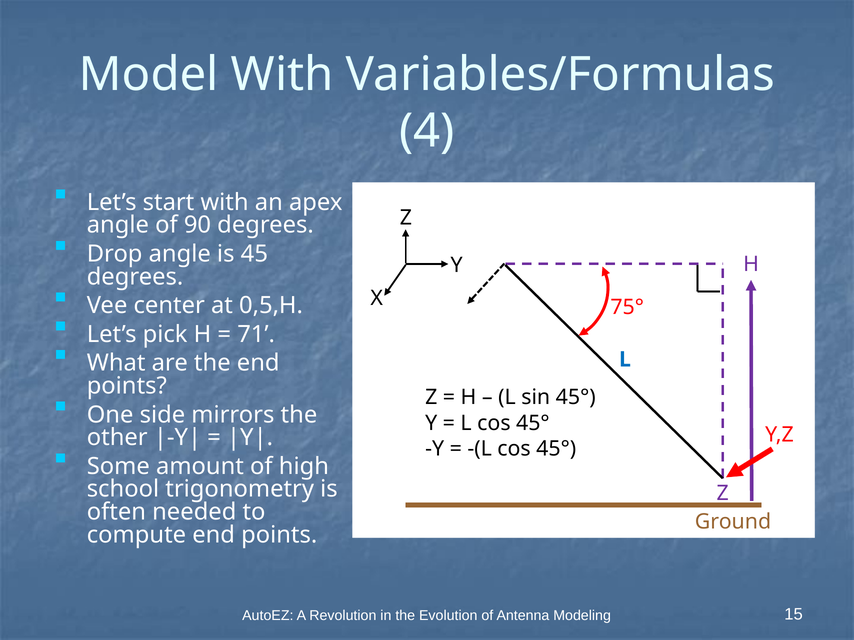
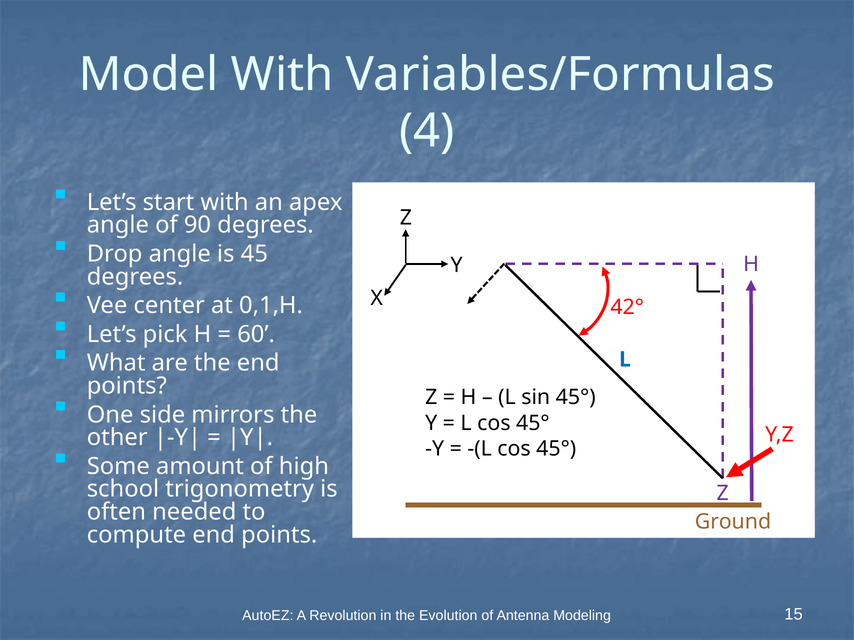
0,5,H: 0,5,H -> 0,1,H (271, 306)
75°: 75° -> 42° (627, 307)
71: 71 -> 60 (256, 335)
